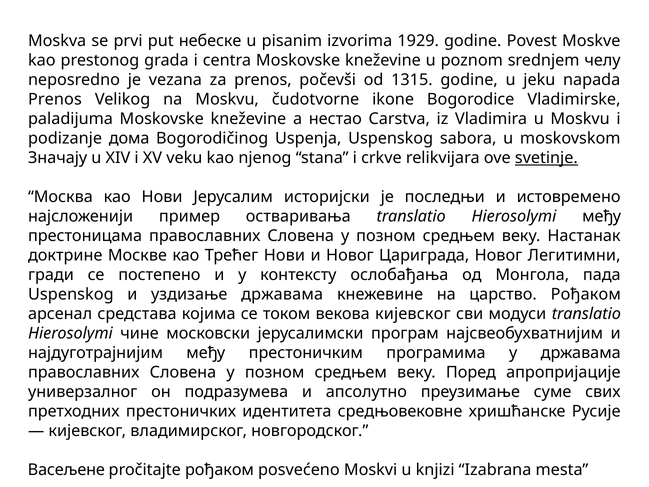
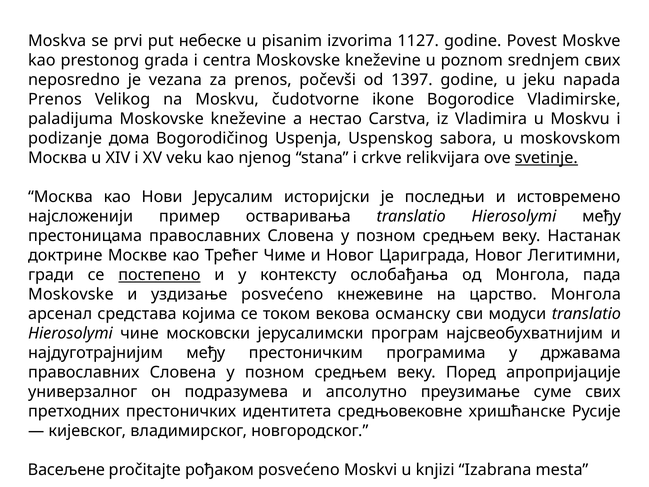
1929: 1929 -> 1127 (418, 41)
srednjem челу: челу -> свих (602, 61)
1315: 1315 -> 1397 (412, 80)
Значају: Значају -> Москва (58, 158)
Трећег Нови: Нови -> Чиме (285, 255)
постепено underline: none -> present (159, 275)
Uspenskog: Uspenskog -> Moskovske (71, 294)
уздизање државама: државама -> posvećeno (282, 294)
царство Рођаком: Рођаком -> Монгола (586, 294)
векова кијевског: кијевског -> османску (413, 314)
